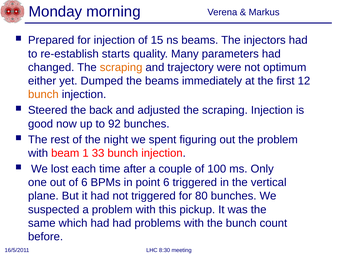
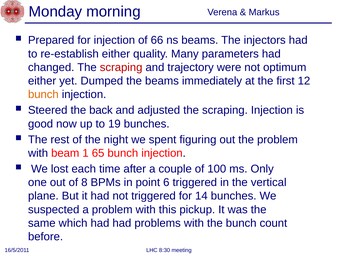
15: 15 -> 66 (157, 40)
re-establish starts: starts -> either (116, 54)
scraping colour: orange -> red (121, 67)
92: 92 -> 19 (114, 124)
33: 33 -> 65 (98, 153)
of 6: 6 -> 8 (84, 182)
80: 80 -> 14 (201, 196)
